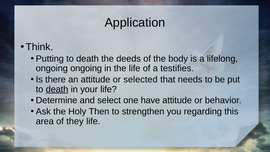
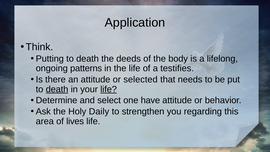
ongoing ongoing: ongoing -> patterns (86, 68)
life underline: none -> present (109, 89)
Then: Then -> Daily (99, 111)
they: they -> lives (75, 121)
